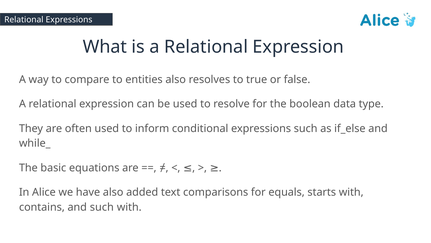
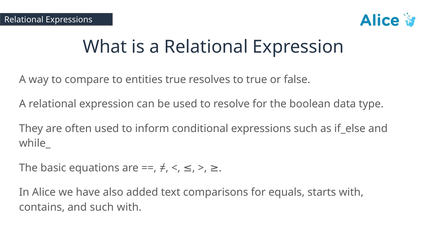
entities also: also -> true (176, 79)
